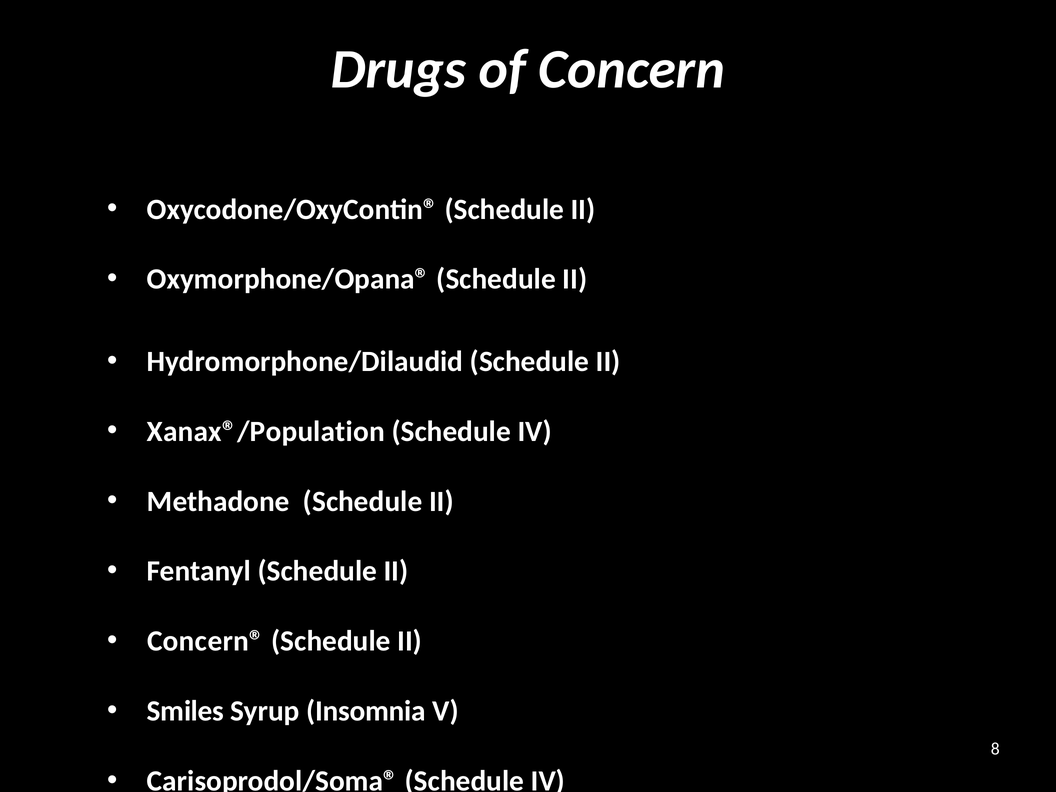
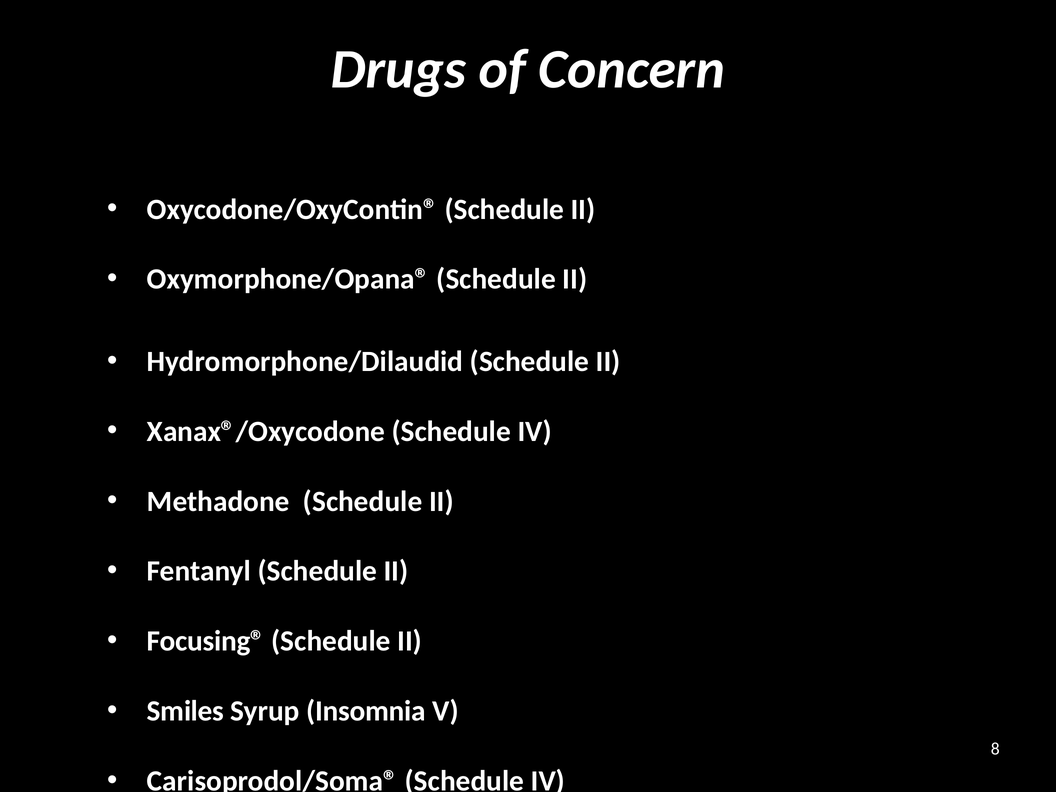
Xanax®/Population: Xanax®/Population -> Xanax®/Oxycodone (266, 431)
Concern®: Concern® -> Focusing® (206, 641)
